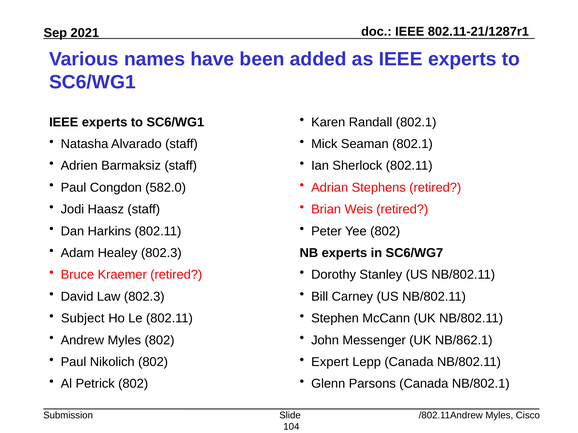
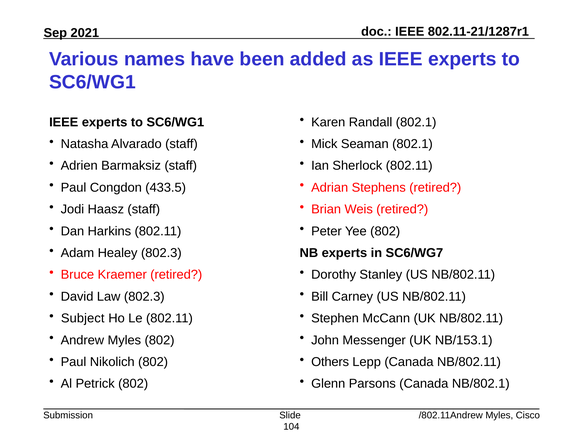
582.0: 582.0 -> 433.5 (166, 188)
NB/862.1: NB/862.1 -> NB/153.1 (464, 341)
Expert: Expert -> Others (330, 362)
